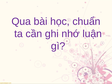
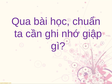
luận: luận -> giập (92, 34)
